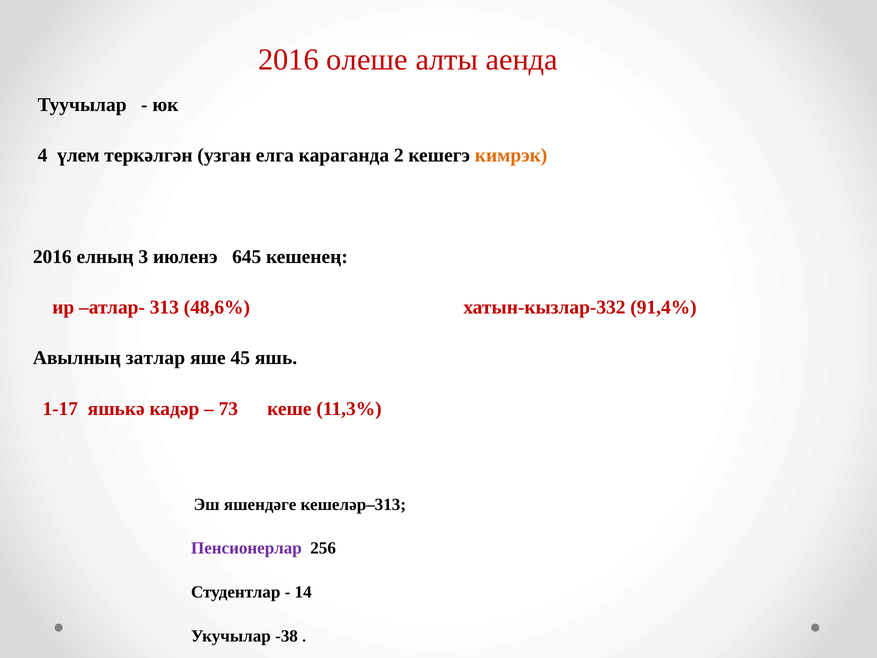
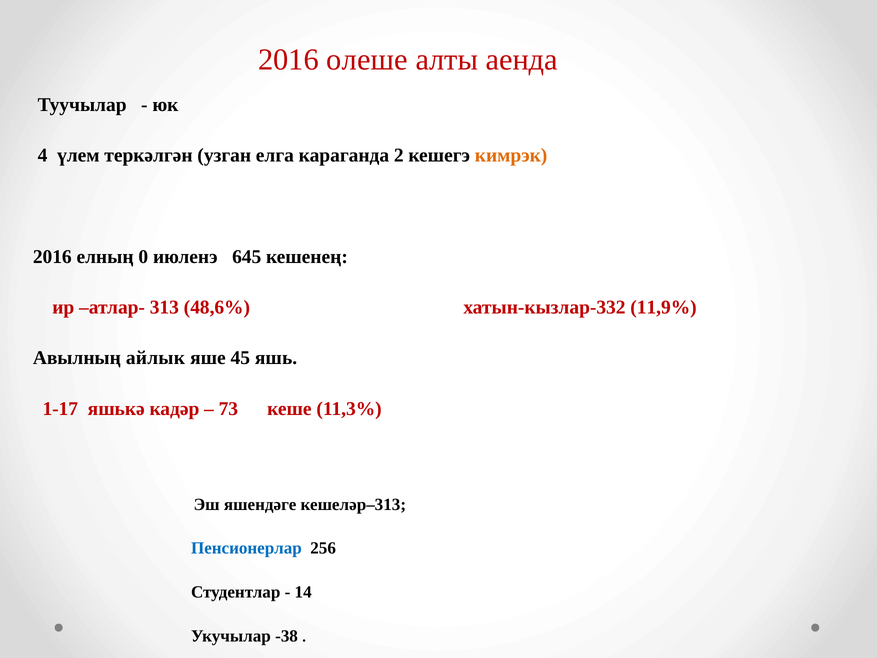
3: 3 -> 0 (143, 257)
91,4%: 91,4% -> 11,9% (664, 307)
затлар: затлар -> айлык (155, 358)
Пенсионерлар colour: purple -> blue (246, 548)
